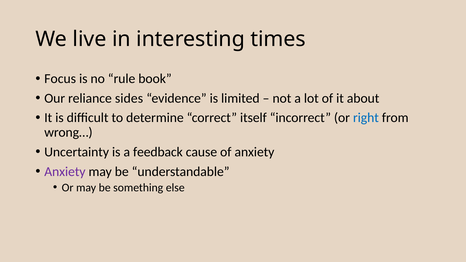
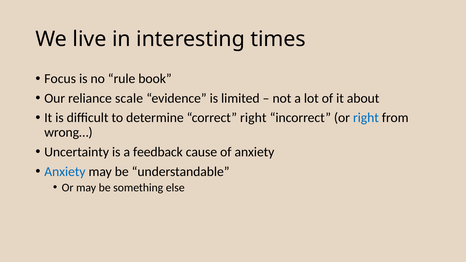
sides: sides -> scale (129, 98)
correct itself: itself -> right (253, 118)
Anxiety colour: purple -> blue (65, 172)
